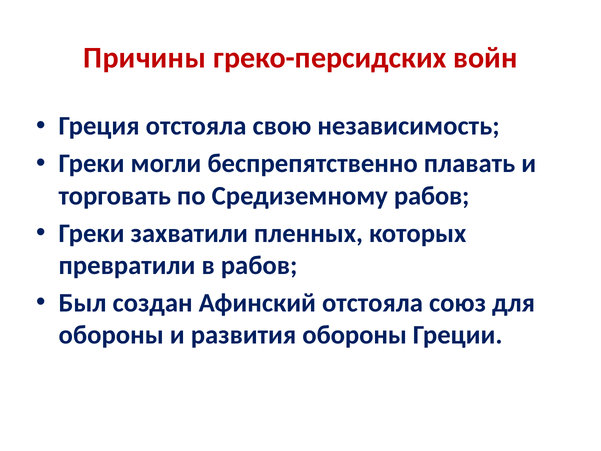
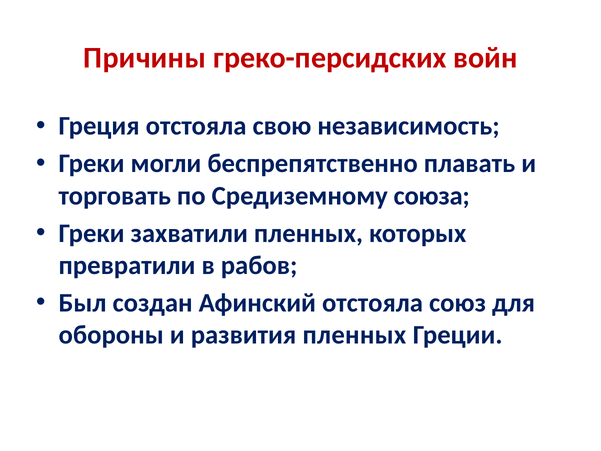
Средиземному рабов: рабов -> союза (432, 196)
развития обороны: обороны -> пленных (354, 335)
